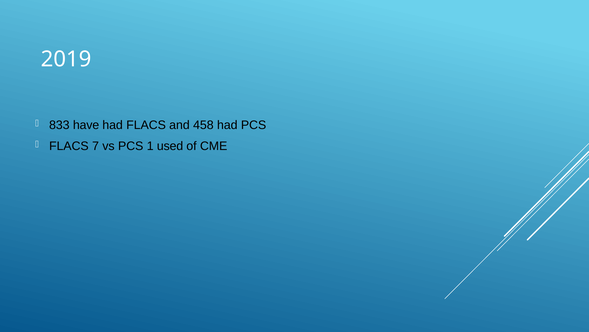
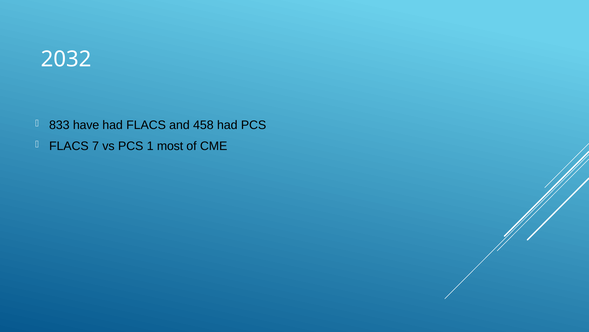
2019: 2019 -> 2032 (66, 59)
used: used -> most (170, 146)
